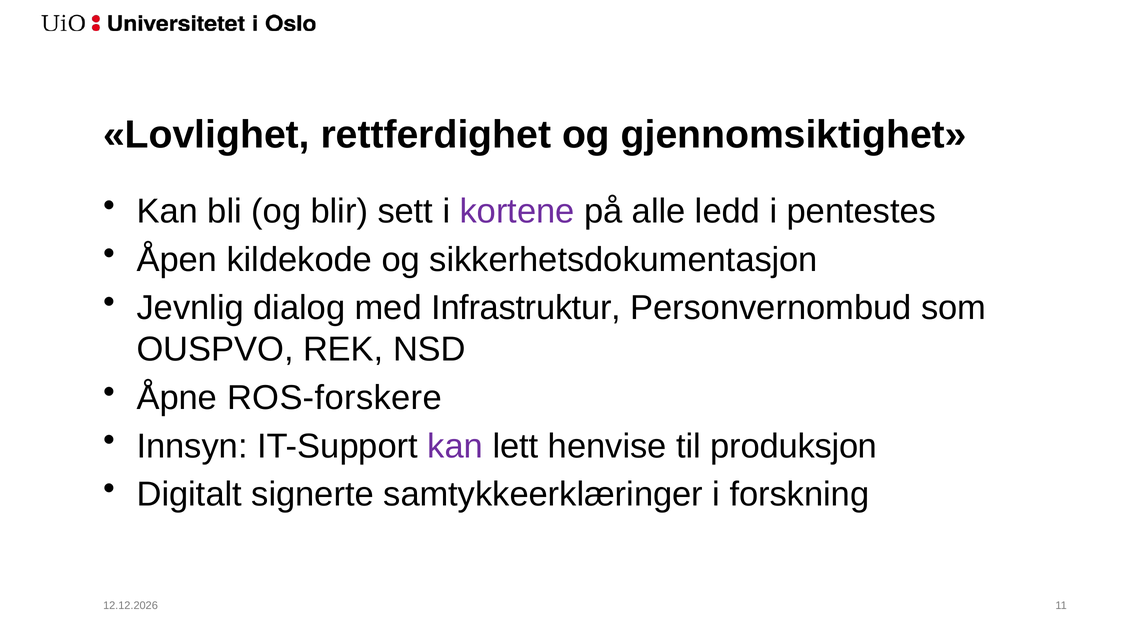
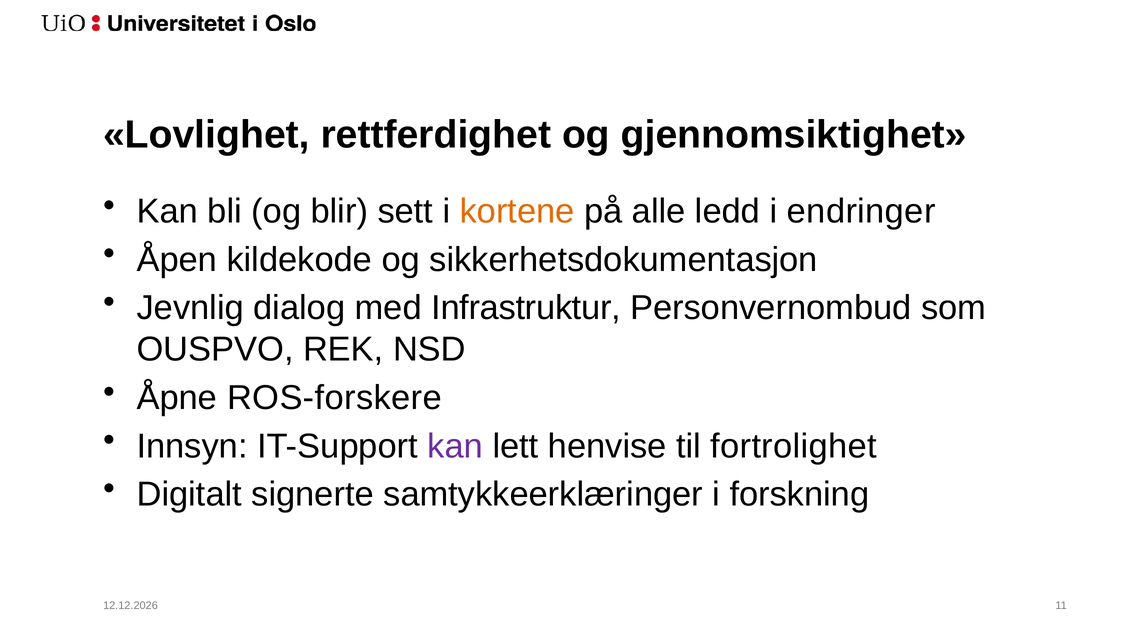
kortene colour: purple -> orange (517, 211)
pentestes: pentestes -> endringer (861, 211)
produksjon: produksjon -> fortrolighet (794, 446)
